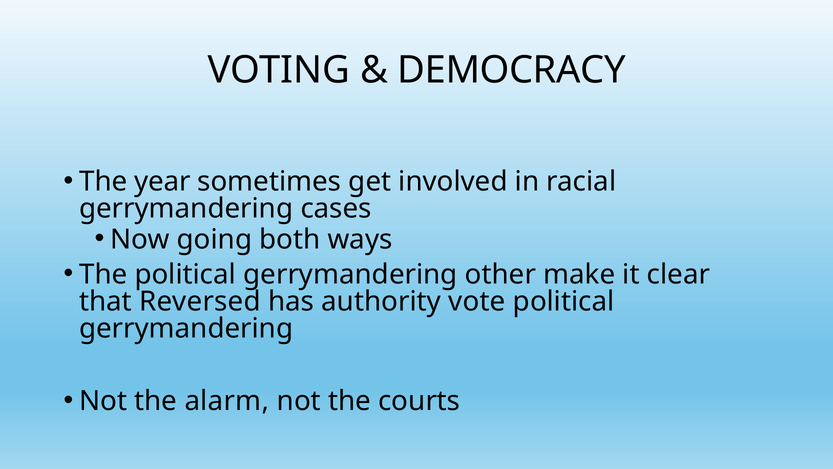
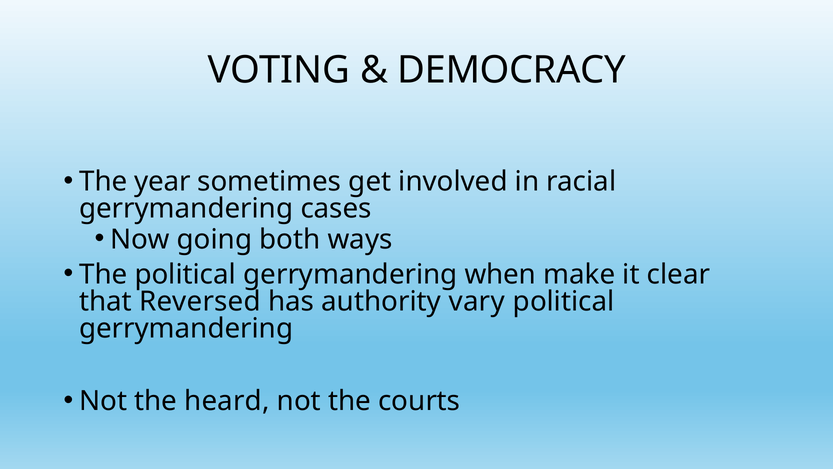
other: other -> when (500, 274)
vote: vote -> vary (477, 301)
alarm: alarm -> heard (227, 401)
